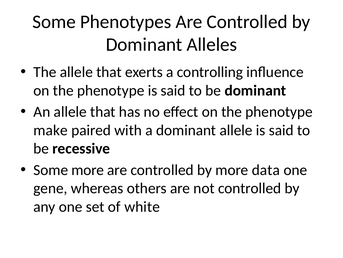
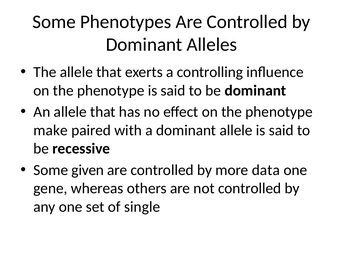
Some more: more -> given (88, 170)
white: white -> single (142, 206)
